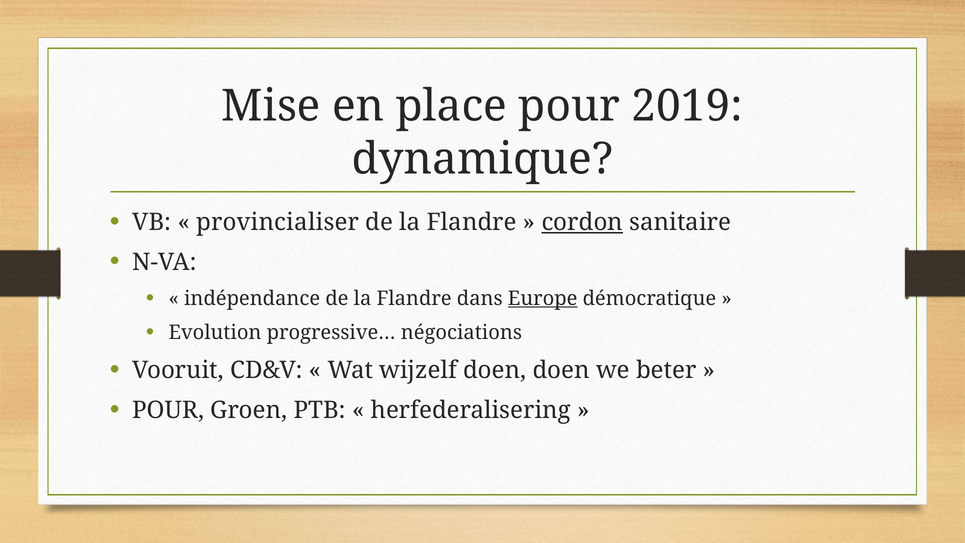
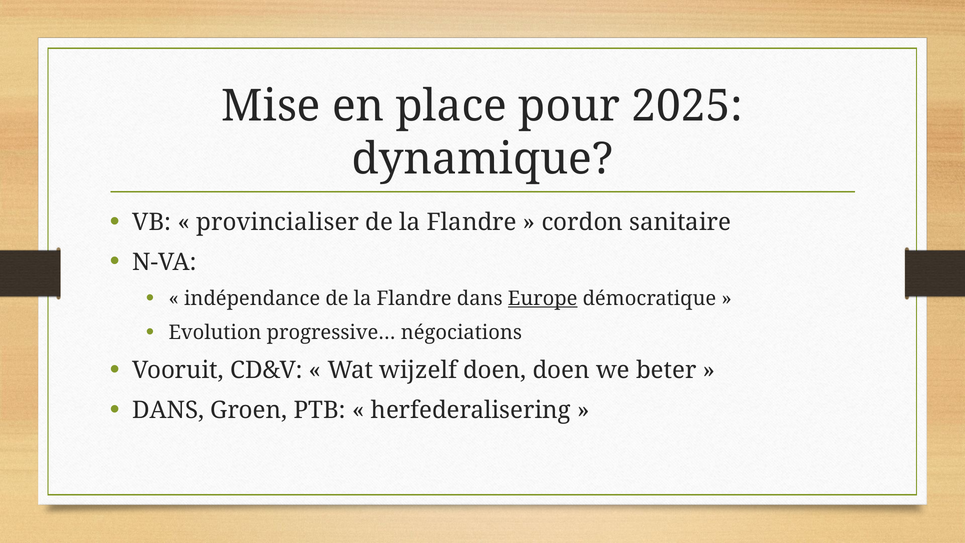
2019: 2019 -> 2025 (687, 106)
cordon underline: present -> none (582, 222)
POUR: POUR -> DANS (168, 410)
